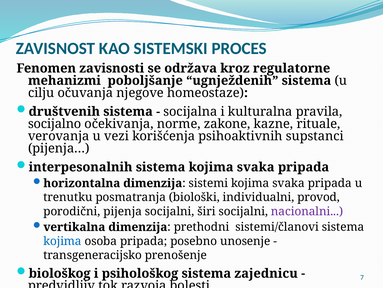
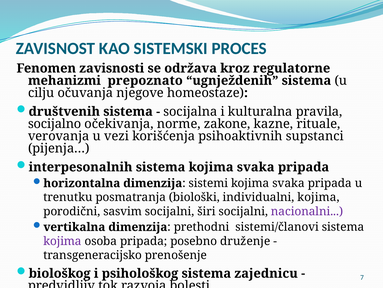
poboljšanje: poboljšanje -> prepoznato (145, 80)
individualni provod: provod -> kojima (318, 197)
pijenja: pijenja -> sasvim (123, 211)
kojima colour: blue -> purple (62, 241)
unosenje: unosenje -> druženje (245, 241)
